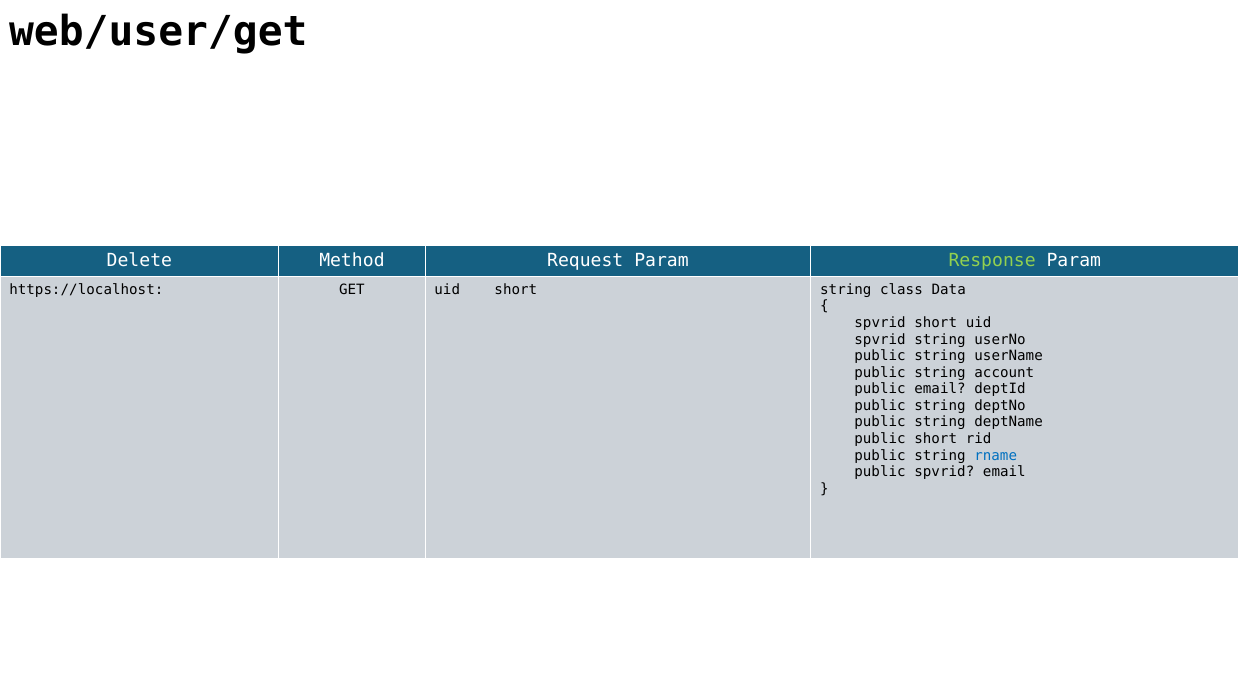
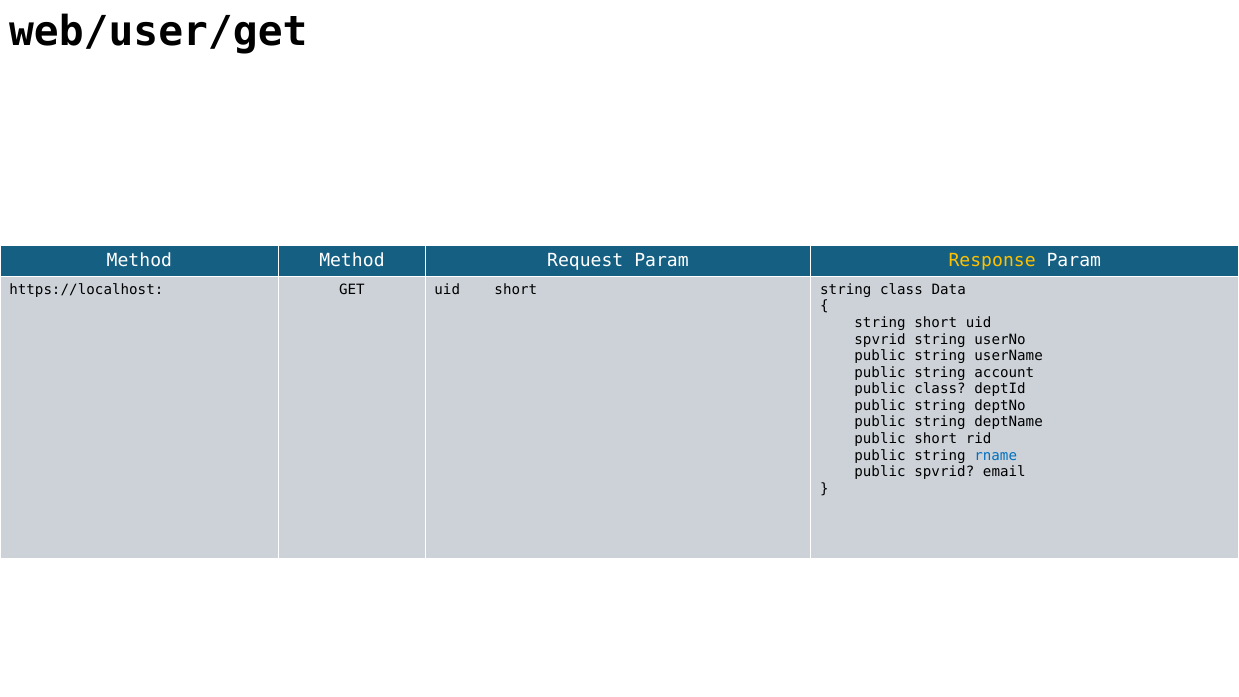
Delete: Delete -> Method (139, 261)
Response colour: light green -> yellow (992, 261)
spvrid: spvrid -> string (880, 323)
public email: email -> class (940, 389)
